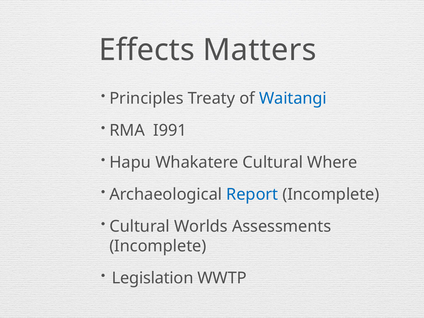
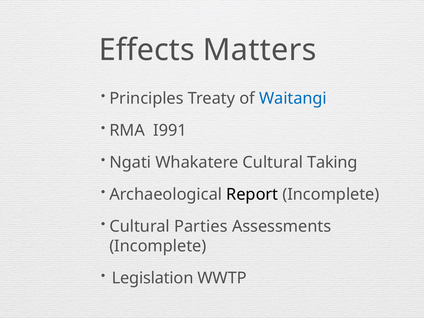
Hapu: Hapu -> Ngati (130, 162)
Where: Where -> Taking (332, 162)
Report colour: blue -> black (252, 195)
Worlds: Worlds -> Parties (201, 227)
